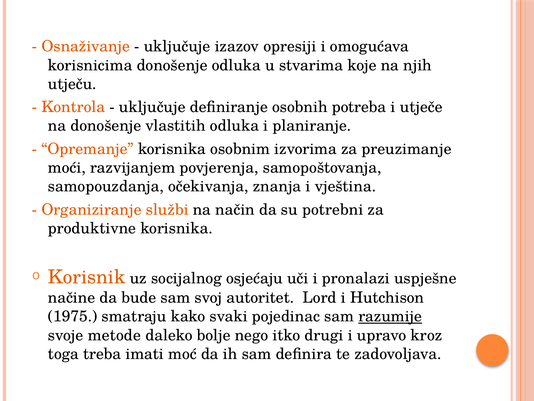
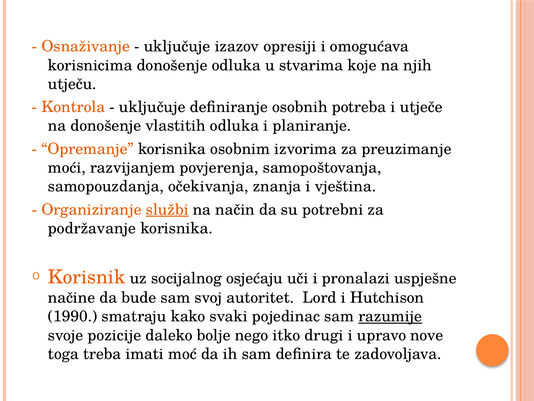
službi underline: none -> present (167, 209)
produktivne: produktivne -> podržavanje (92, 228)
1975: 1975 -> 1990 (73, 316)
metode: metode -> pozicije (114, 335)
kroz: kroz -> nove (427, 335)
